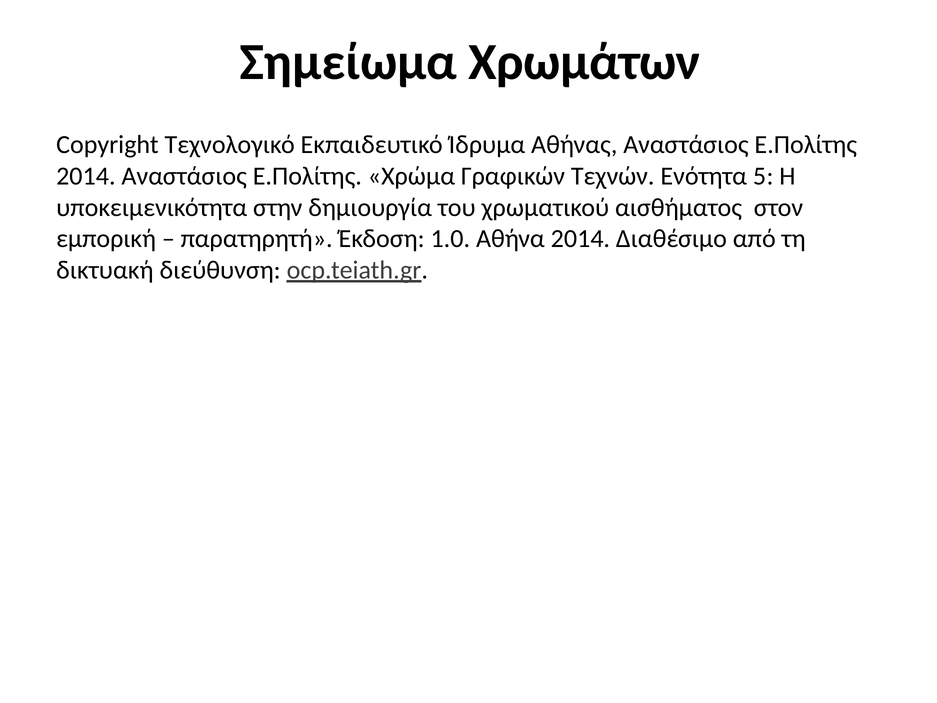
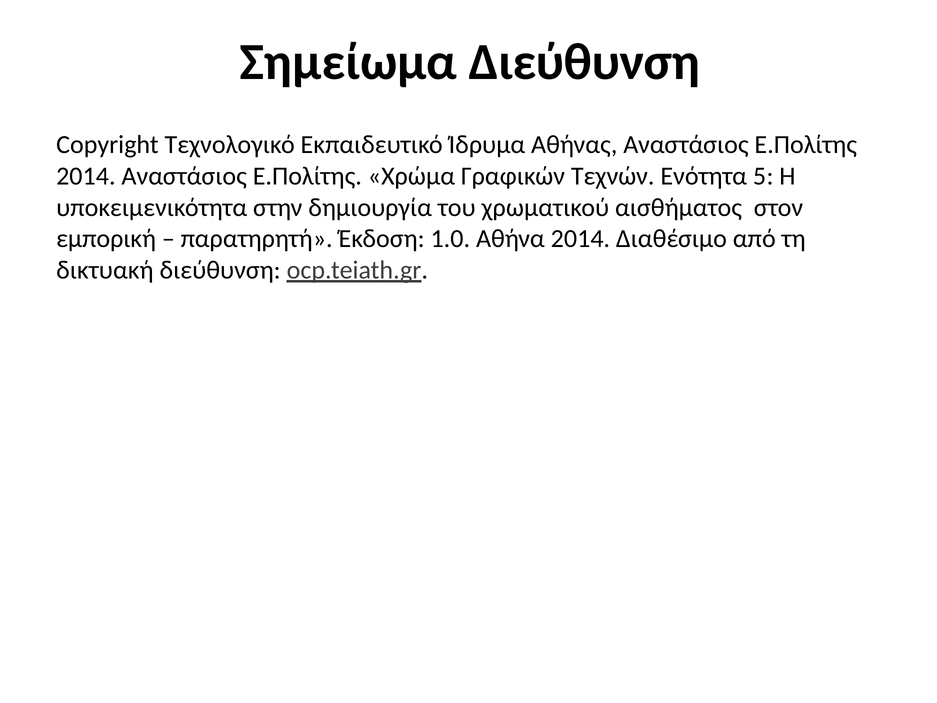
Σημείωμα Χρωμάτων: Χρωμάτων -> Διεύθυνση (584, 62)
